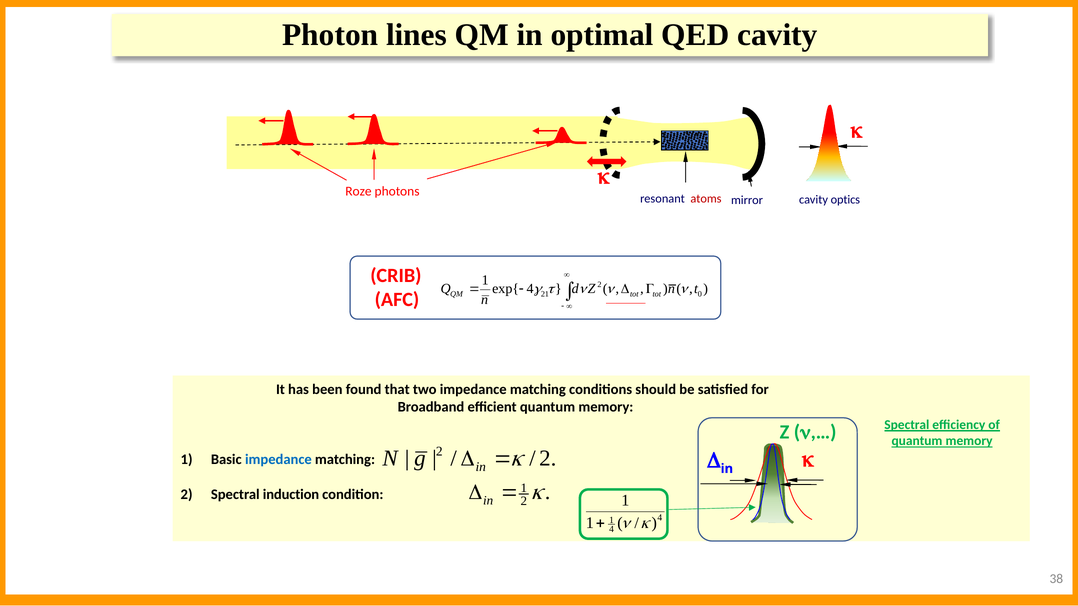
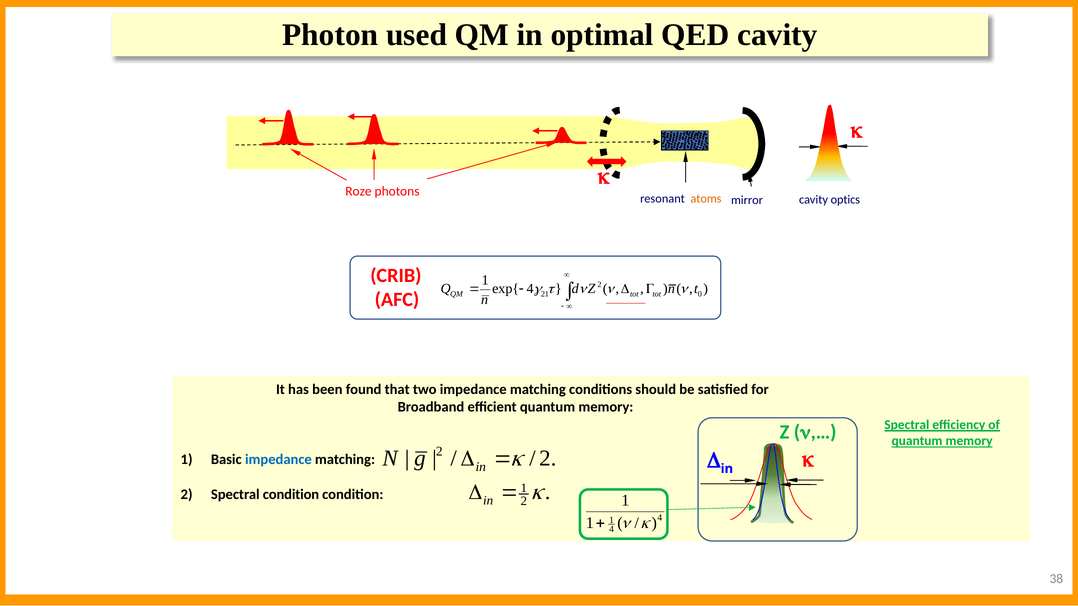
lines: lines -> used (417, 35)
atoms colour: red -> orange (706, 199)
Spectral induction: induction -> condition (291, 495)
